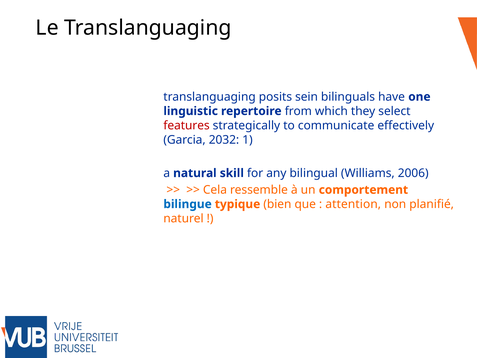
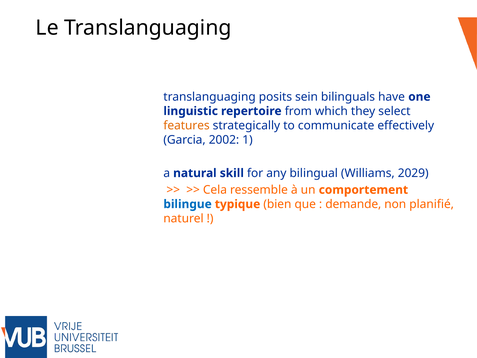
features colour: red -> orange (187, 125)
2032: 2032 -> 2002 (224, 140)
2006: 2006 -> 2029 (413, 173)
attention: attention -> demande (353, 204)
